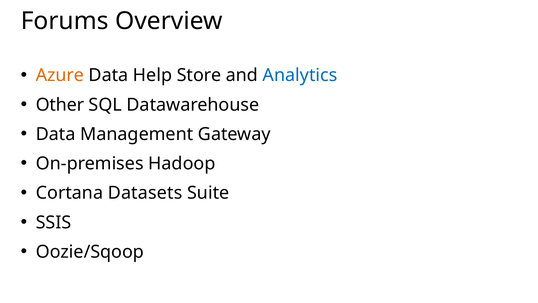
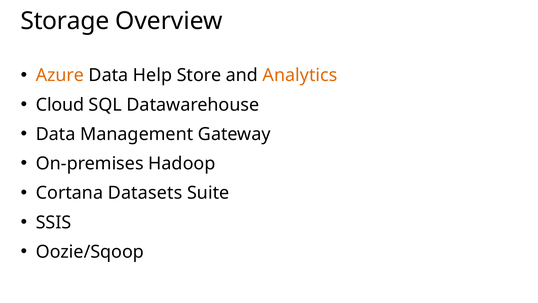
Forums: Forums -> Storage (65, 21)
Analytics colour: blue -> orange (300, 75)
Other: Other -> Cloud (60, 105)
